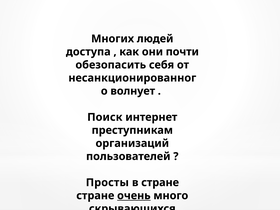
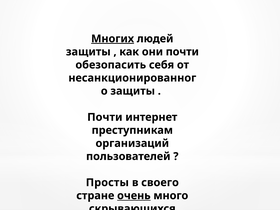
Многих underline: none -> present (113, 39)
доступа: доступа -> защиты (88, 52)
волнует: волнует -> защиты (133, 91)
Поиск: Поиск -> Почти (105, 117)
в стране: стране -> своего (160, 183)
